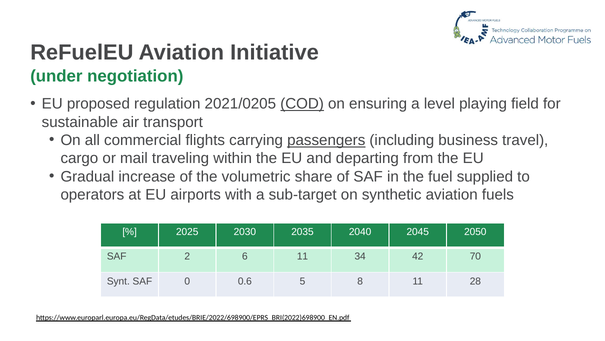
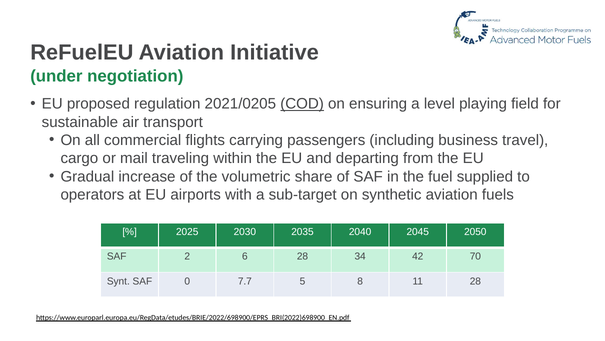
passengers underline: present -> none (326, 140)
6 11: 11 -> 28 (302, 256)
0.6: 0.6 -> 7.7 (245, 281)
